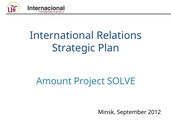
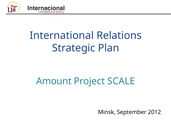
SOLVE: SOLVE -> SCALE (121, 81)
